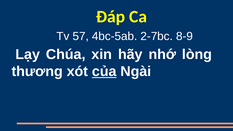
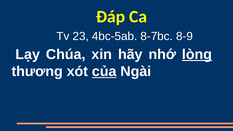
57: 57 -> 23 (81, 36)
2-7bc: 2-7bc -> 8-7bc (157, 36)
lòng underline: none -> present (197, 54)
